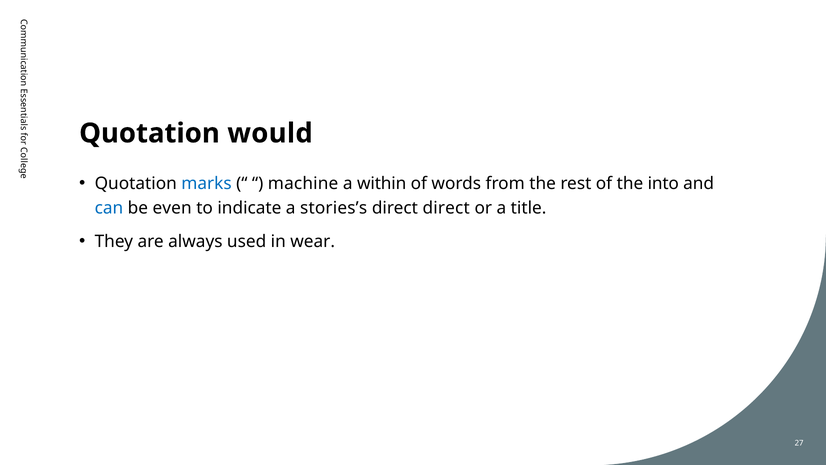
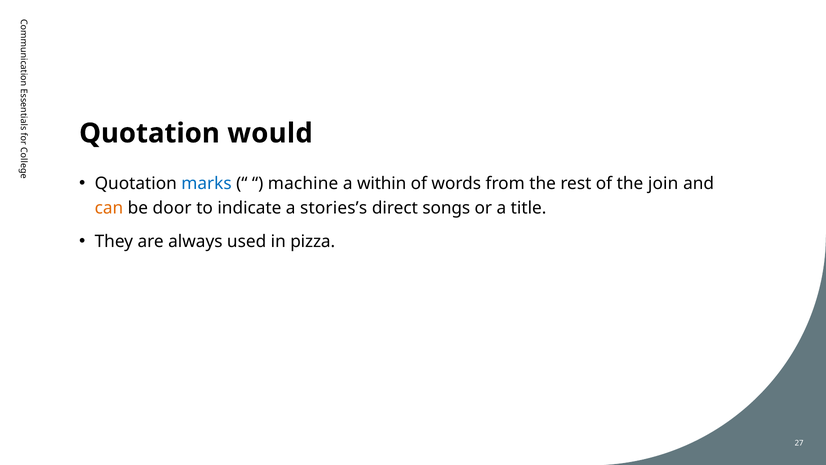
into: into -> join (663, 183)
can colour: blue -> orange (109, 208)
even: even -> door (172, 208)
direct direct: direct -> songs (446, 208)
wear: wear -> pizza (313, 241)
